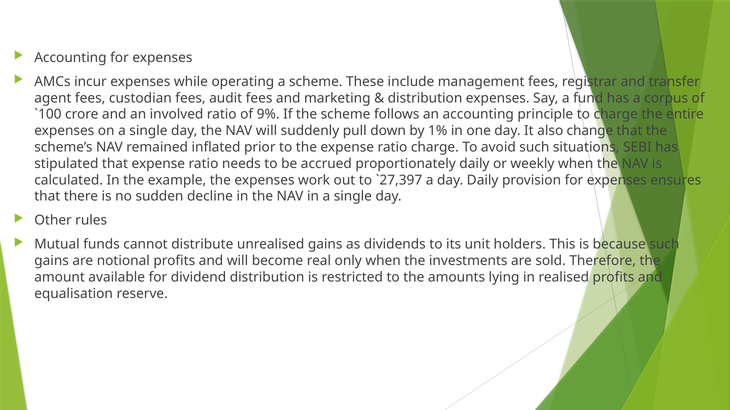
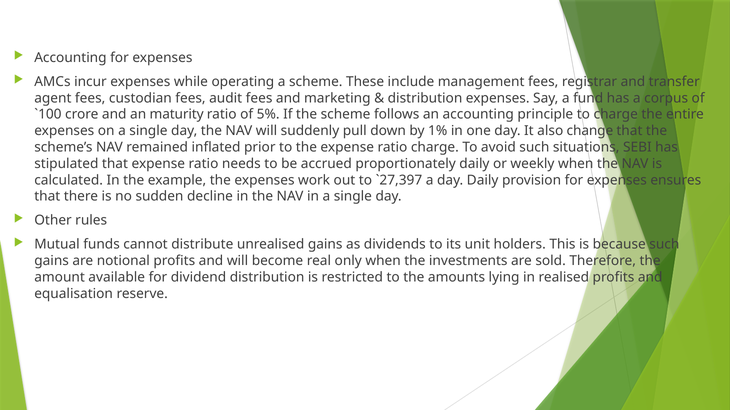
involved: involved -> maturity (177, 115)
9%: 9% -> 5% (268, 115)
